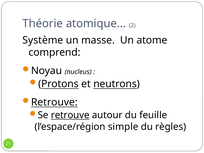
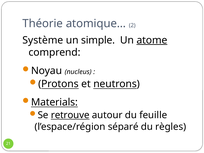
masse: masse -> simple (98, 40)
atome underline: none -> present (152, 40)
Retrouve: Retrouve -> Materials (54, 102)
simple: simple -> séparé (123, 127)
